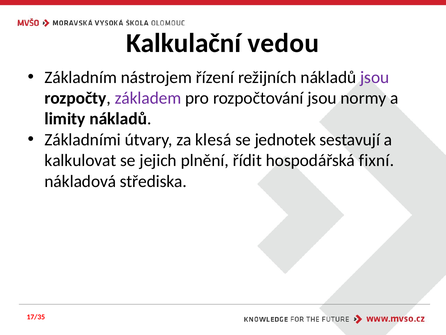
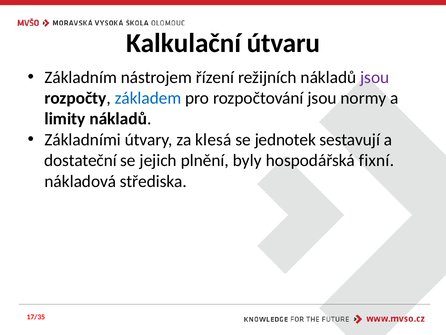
vedou: vedou -> útvaru (284, 43)
základem colour: purple -> blue (148, 98)
kalkulovat: kalkulovat -> dostateční (81, 160)
řídit: řídit -> byly (247, 160)
